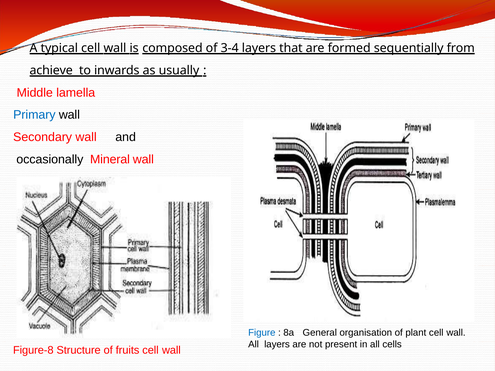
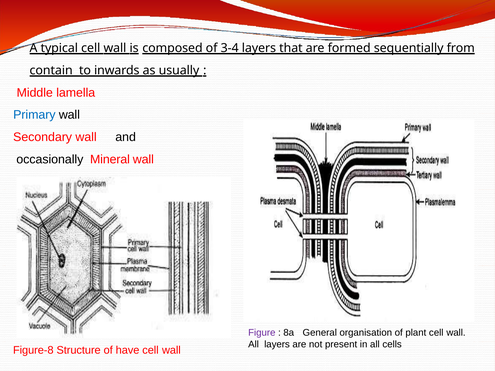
achieve: achieve -> contain (51, 70)
Figure colour: blue -> purple (262, 333)
fruits: fruits -> have (128, 350)
